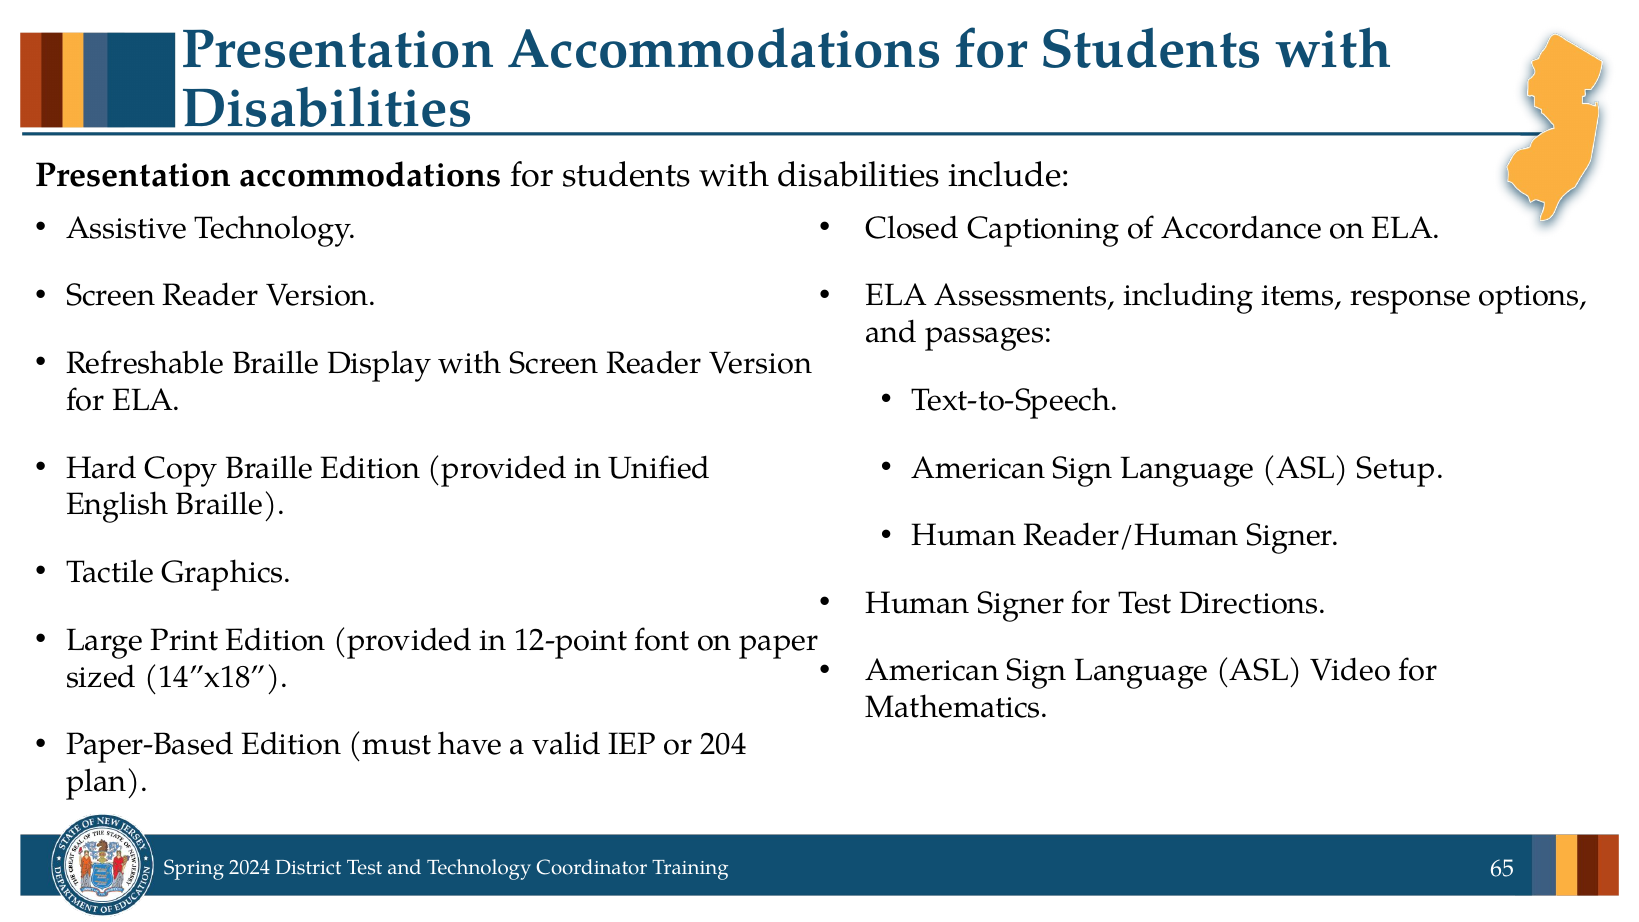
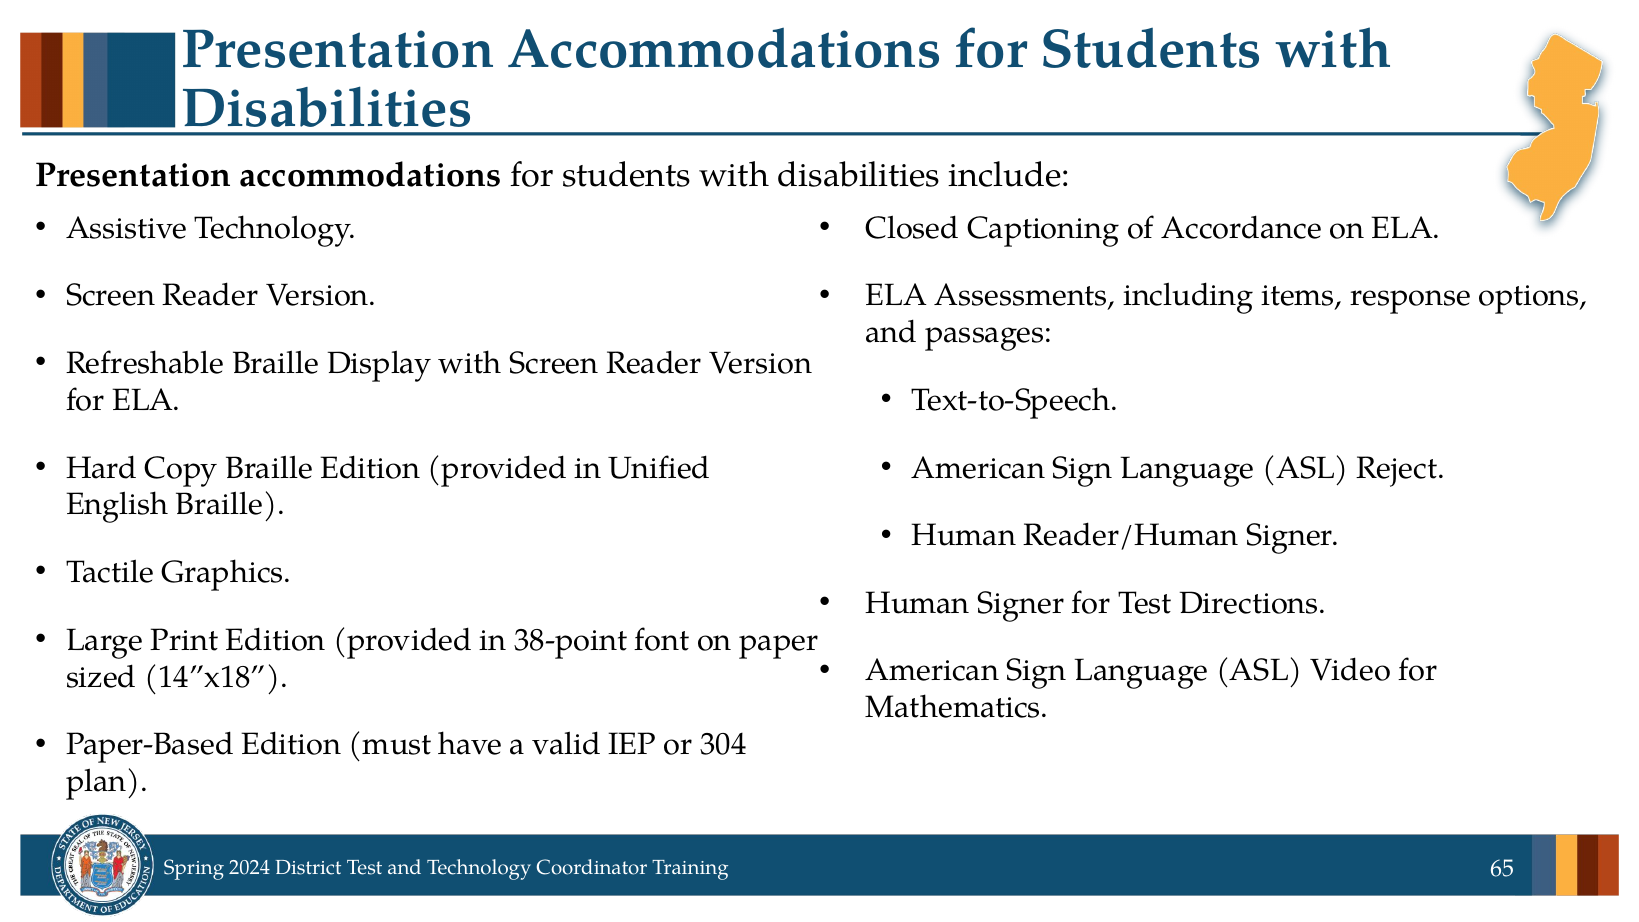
Setup: Setup -> Reject (1401, 468)
12-point: 12-point -> 38-point (571, 640)
204: 204 -> 304 (724, 744)
